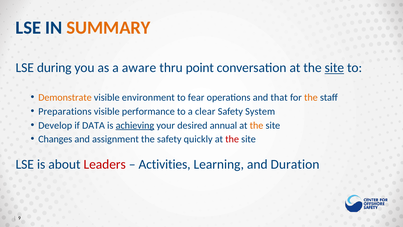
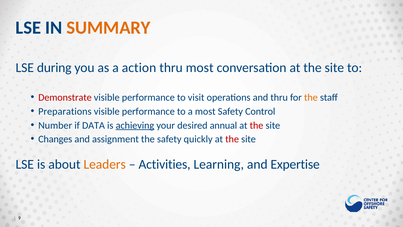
aware: aware -> action (139, 68)
thru point: point -> most (200, 68)
site underline: present -> none (334, 68)
Demonstrate colour: orange -> red (65, 97)
environment: environment -> performance (148, 97)
fear: fear -> visit (196, 97)
and that: that -> thru (279, 97)
a clear: clear -> most (205, 111)
System: System -> Control (260, 111)
Develop: Develop -> Number (55, 125)
the colour: orange -> red (257, 125)
Leaders colour: red -> orange (105, 164)
Duration: Duration -> Expertise (295, 164)
